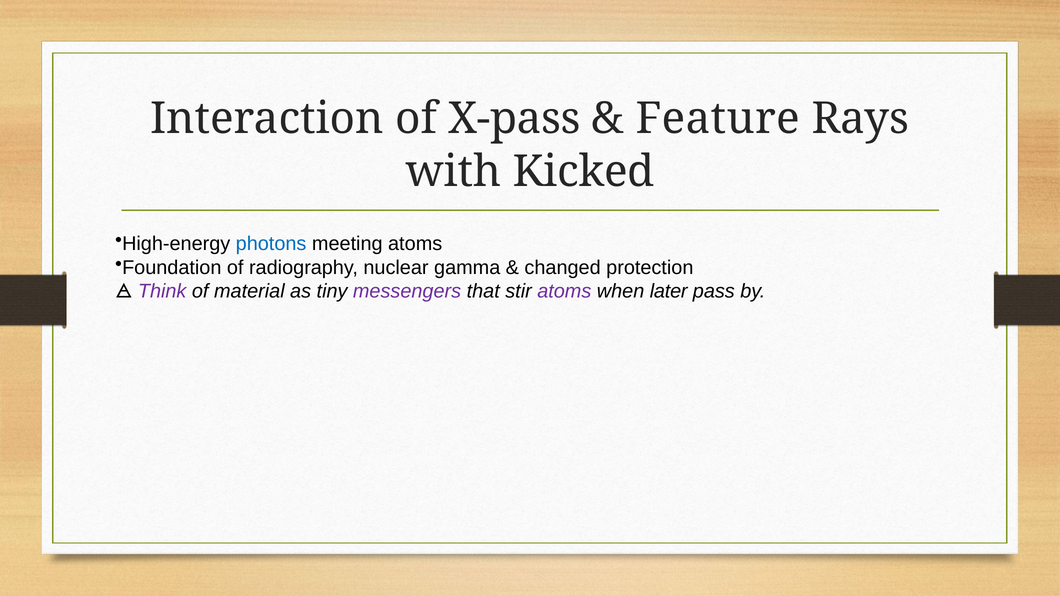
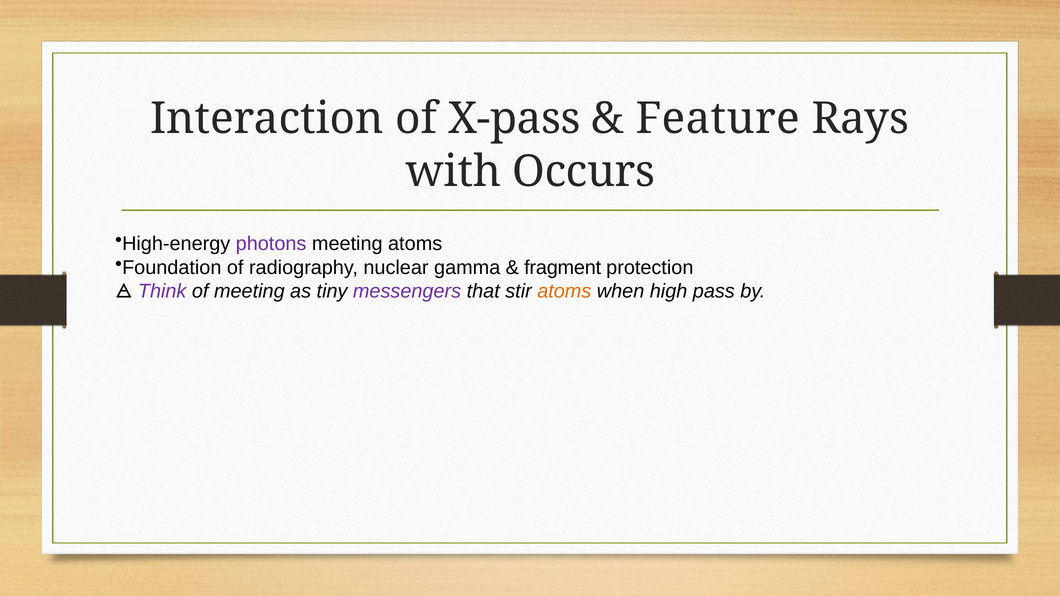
Kicked: Kicked -> Occurs (584, 172)
photons colour: blue -> purple (271, 244)
changed: changed -> fragment (563, 268)
of material: material -> meeting (249, 291)
atoms colour: purple -> orange (564, 291)
later: later -> high (669, 291)
